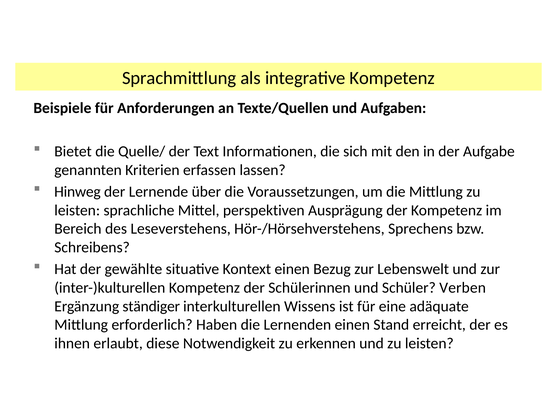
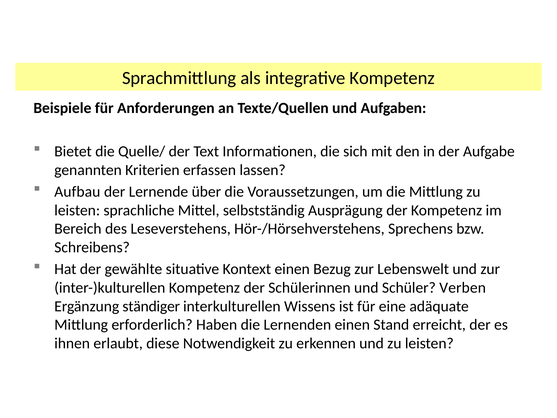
Hinweg: Hinweg -> Aufbau (77, 192)
perspektiven: perspektiven -> selbstständig (264, 210)
